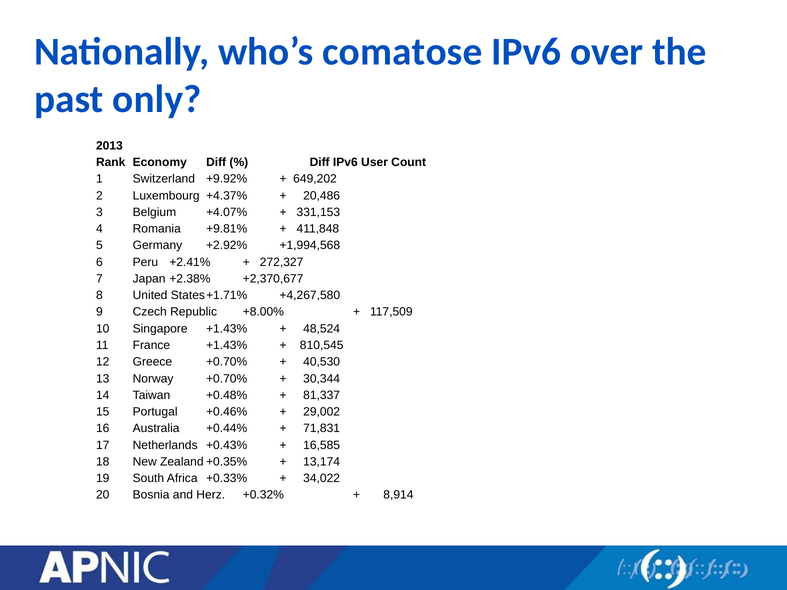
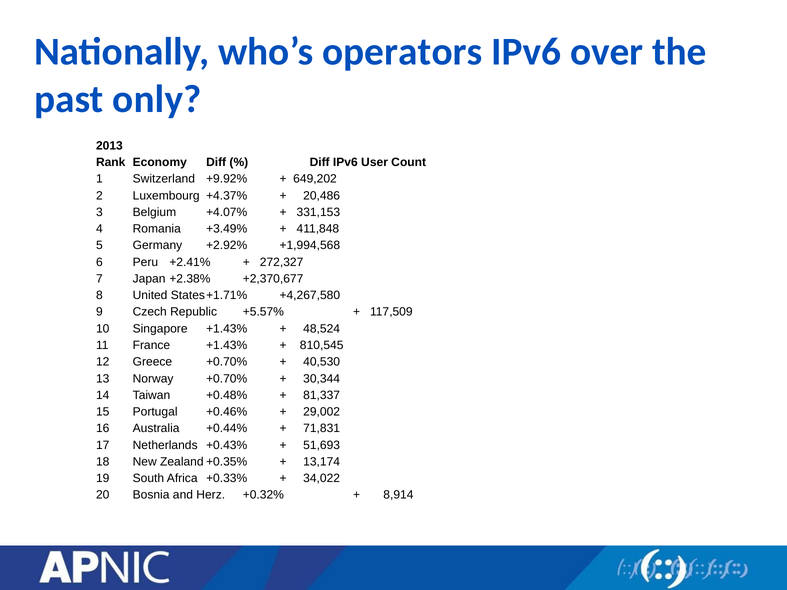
comatose: comatose -> operators (402, 52)
+9.81%: +9.81% -> +3.49% (227, 229)
+8.00%: +8.00% -> +5.57% (263, 312)
16,585: 16,585 -> 51,693 (322, 445)
